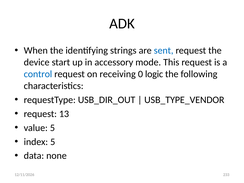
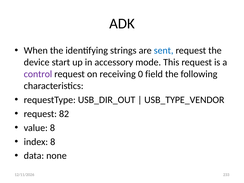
control colour: blue -> purple (38, 74)
logic: logic -> field (154, 74)
13: 13 -> 82 (64, 114)
value 5: 5 -> 8 (52, 128)
index 5: 5 -> 8 (53, 142)
